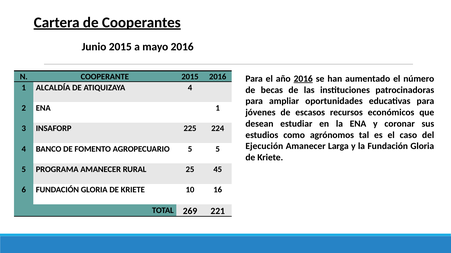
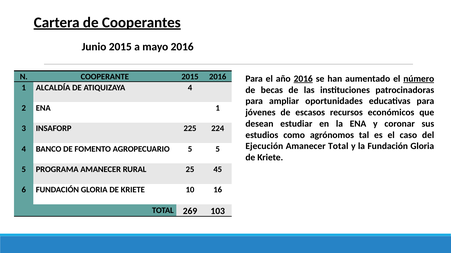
número underline: none -> present (419, 79)
Amanecer Larga: Larga -> Total (338, 147)
221: 221 -> 103 (218, 212)
